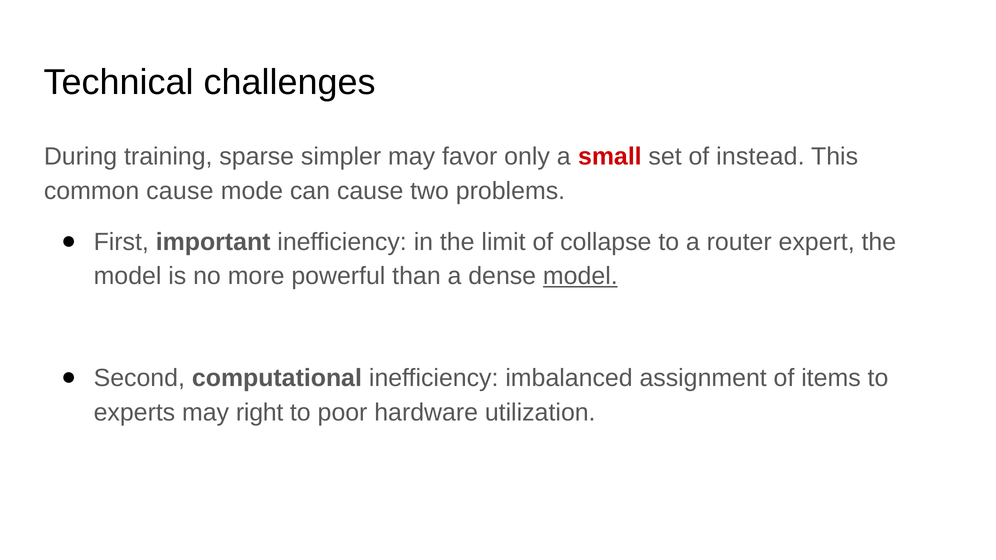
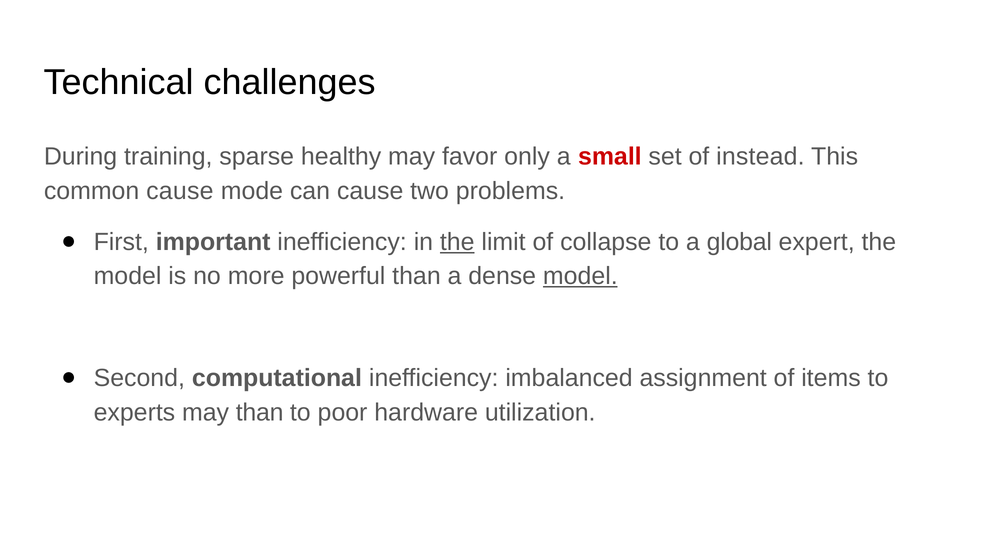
simpler: simpler -> healthy (341, 157)
the underline: none -> present (457, 242)
router: router -> global (739, 242)
may right: right -> than (260, 412)
